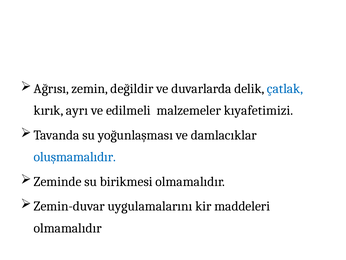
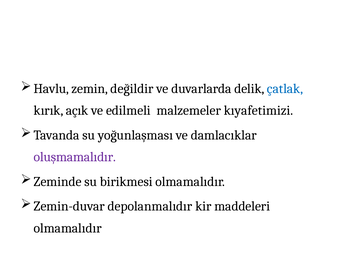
Ağrısı: Ağrısı -> Havlu (51, 88)
ayrı: ayrı -> açık (77, 110)
oluşmamalıdır colour: blue -> purple (75, 157)
uygulamalarını: uygulamalarını -> depolanmalıdır (150, 206)
